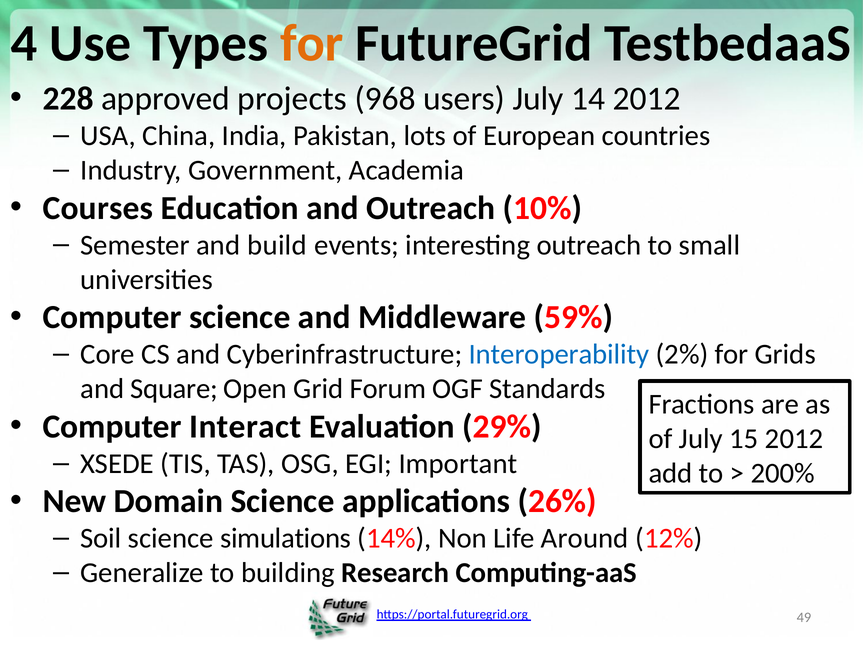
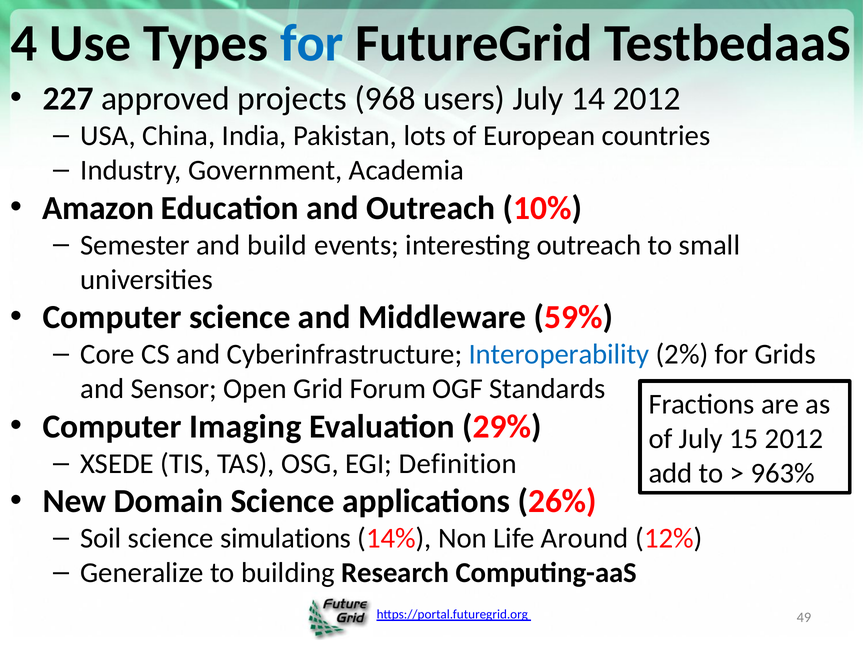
for colour: orange -> blue (312, 43)
228: 228 -> 227 (68, 99)
Courses: Courses -> Amazon (98, 208)
Square: Square -> Sensor (174, 389)
Interact: Interact -> Imaging (245, 427)
Important: Important -> Definition (458, 464)
200%: 200% -> 963% (783, 474)
